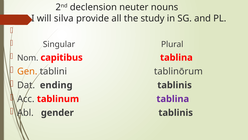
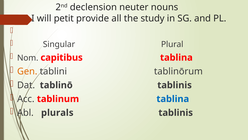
silva: silva -> petit (64, 18)
ending: ending -> tablinō (56, 85)
tablina colour: purple -> blue (173, 99)
gender: gender -> plurals (57, 112)
